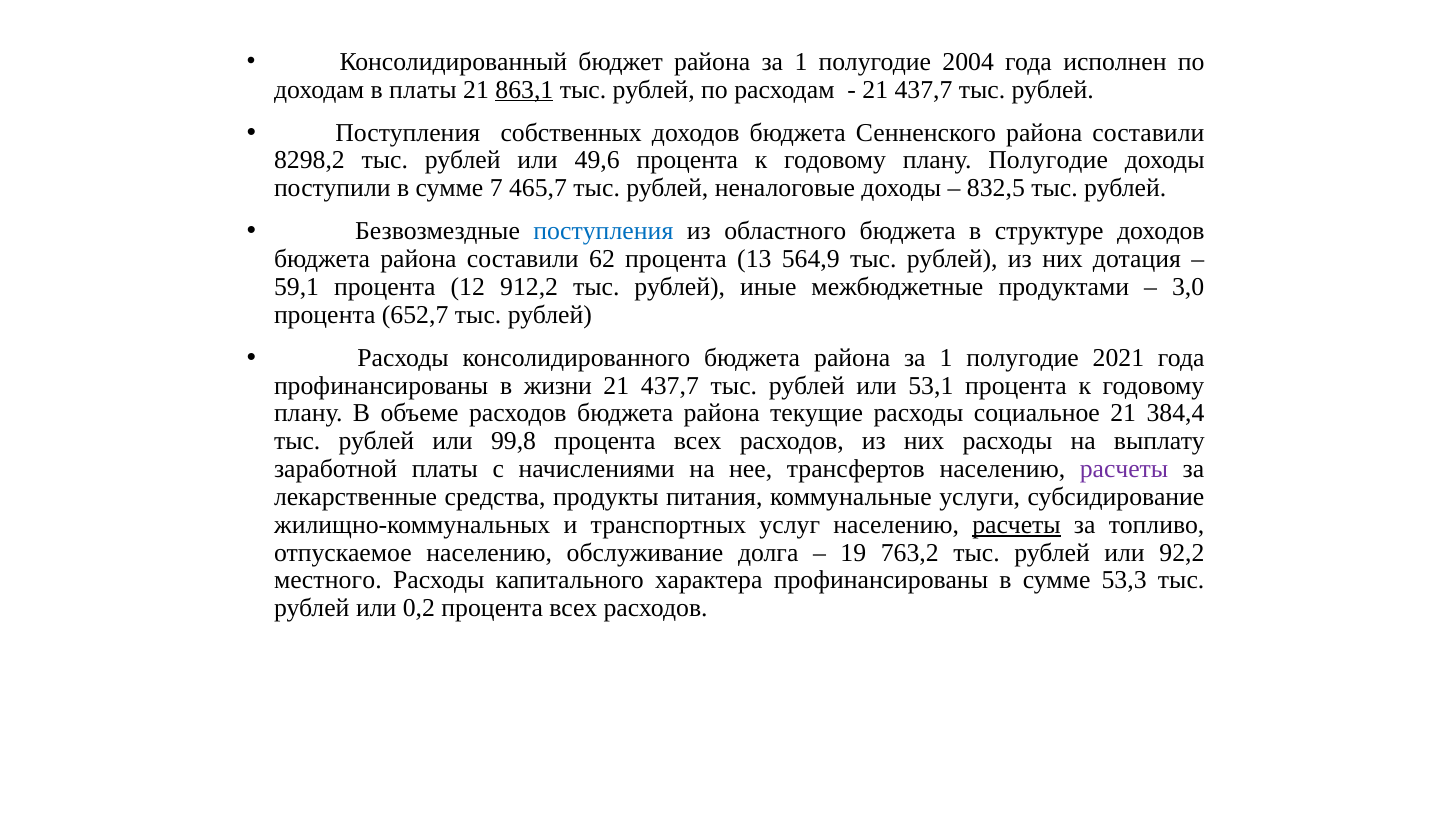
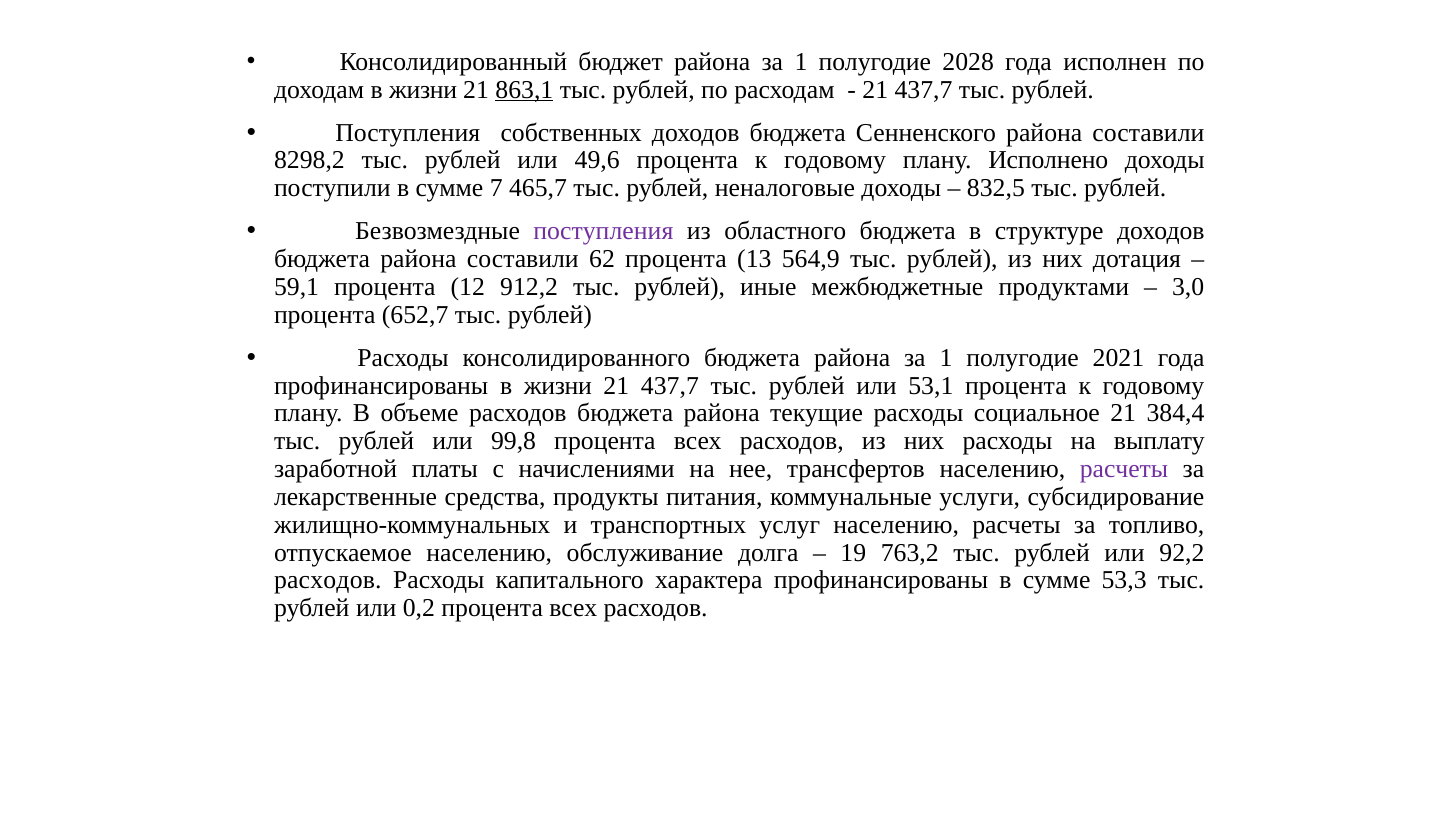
2004: 2004 -> 2028 (968, 62)
доходам в платы: платы -> жизни (423, 90)
плану Полугодие: Полугодие -> Исполнено (1048, 160)
поступления colour: blue -> purple (603, 231)
расчеты underline: present -> none (1017, 525)
местного: местного -> расходов (328, 580)
